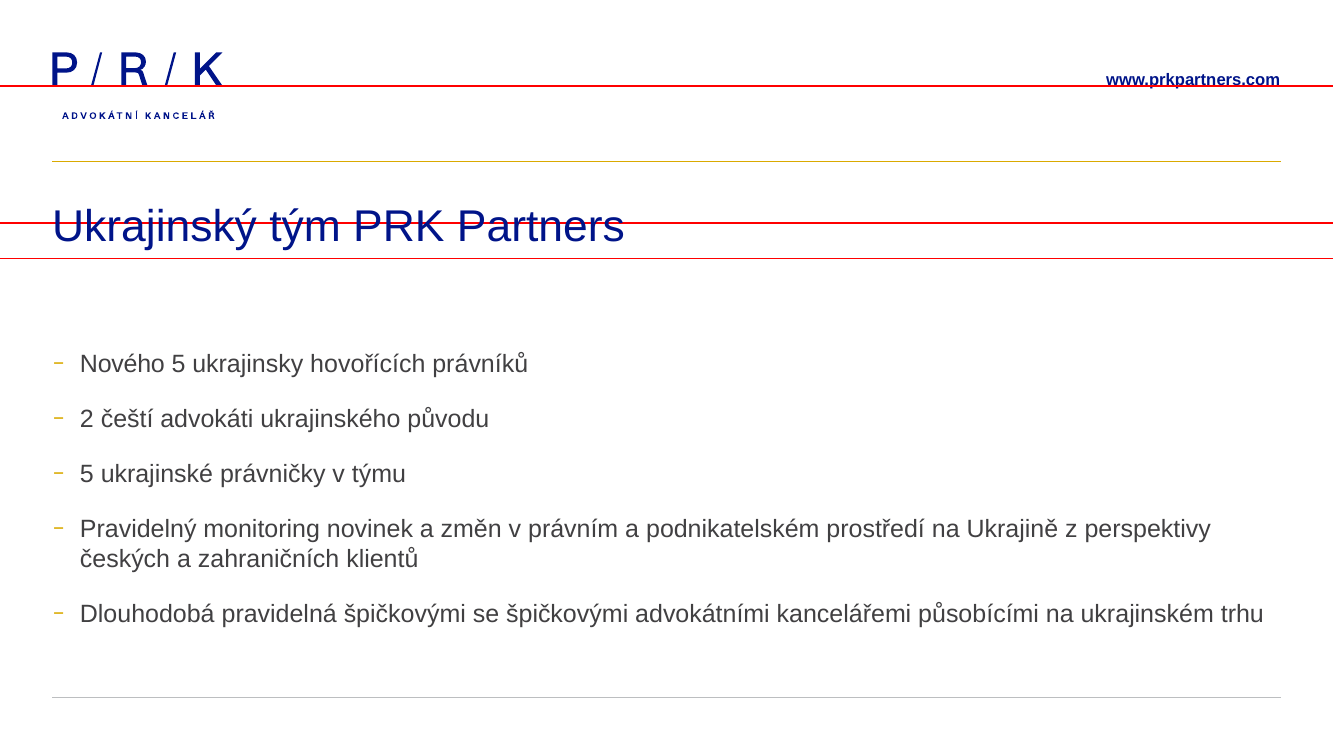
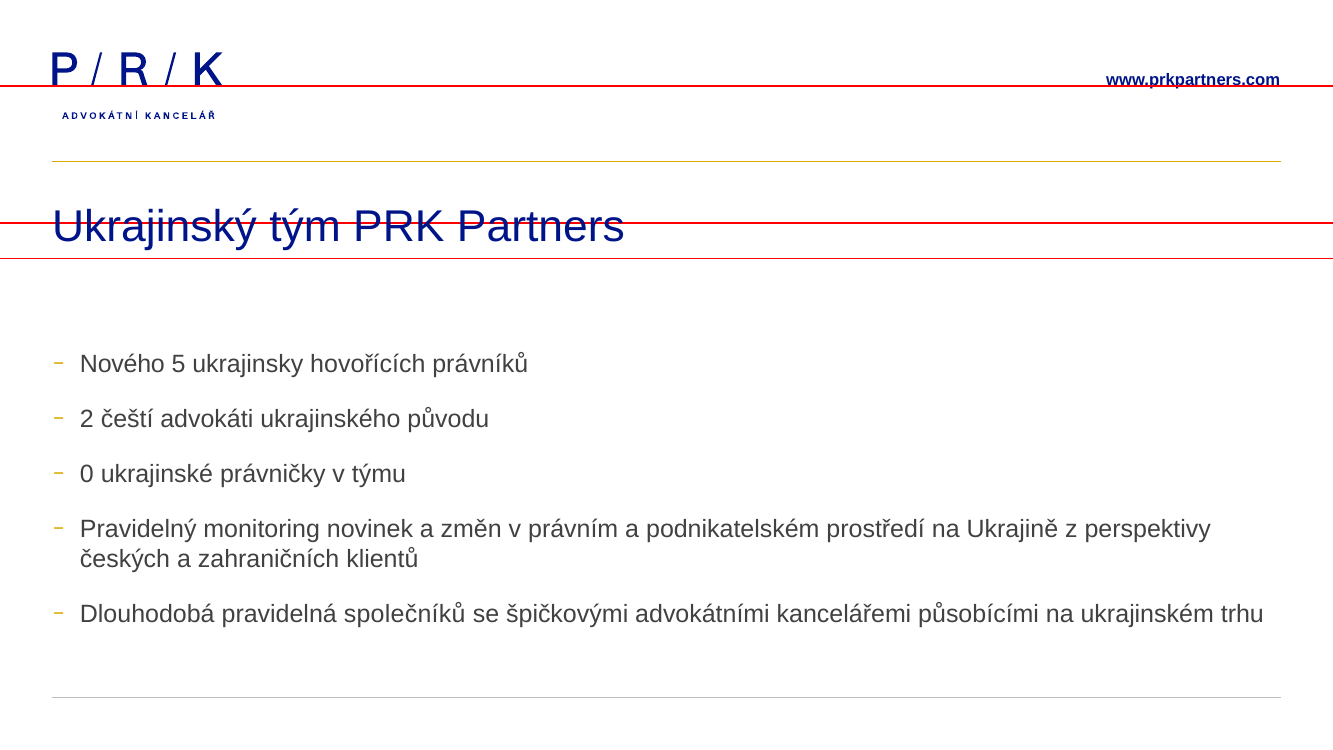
5: 5 -> 0 (87, 474)
pravidelná špičkovými: špičkovými -> společníků (405, 614)
